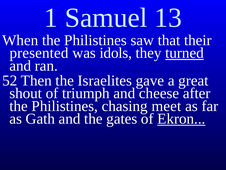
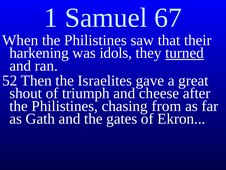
13: 13 -> 67 (168, 18)
presented: presented -> harkening (39, 53)
meet: meet -> from (166, 106)
Ekron underline: present -> none (181, 118)
